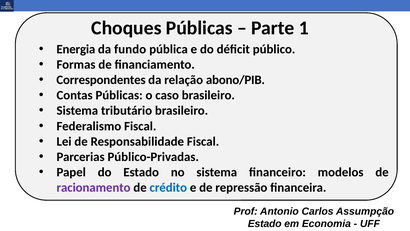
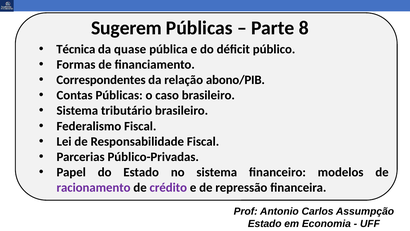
Choques: Choques -> Sugerem (126, 28)
1: 1 -> 8 (304, 28)
Energia: Energia -> Técnica (76, 49)
fundo: fundo -> quase (130, 49)
crédito colour: blue -> purple (168, 187)
